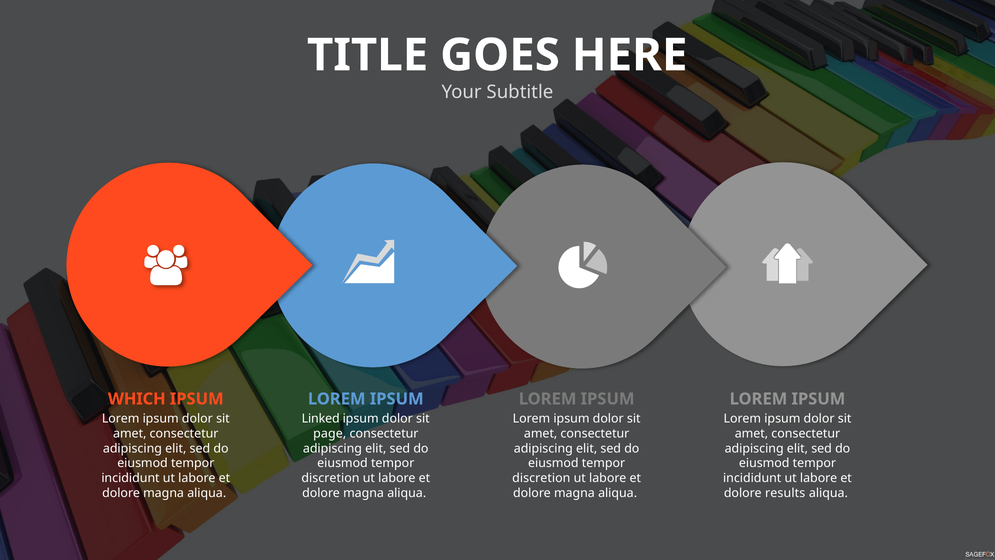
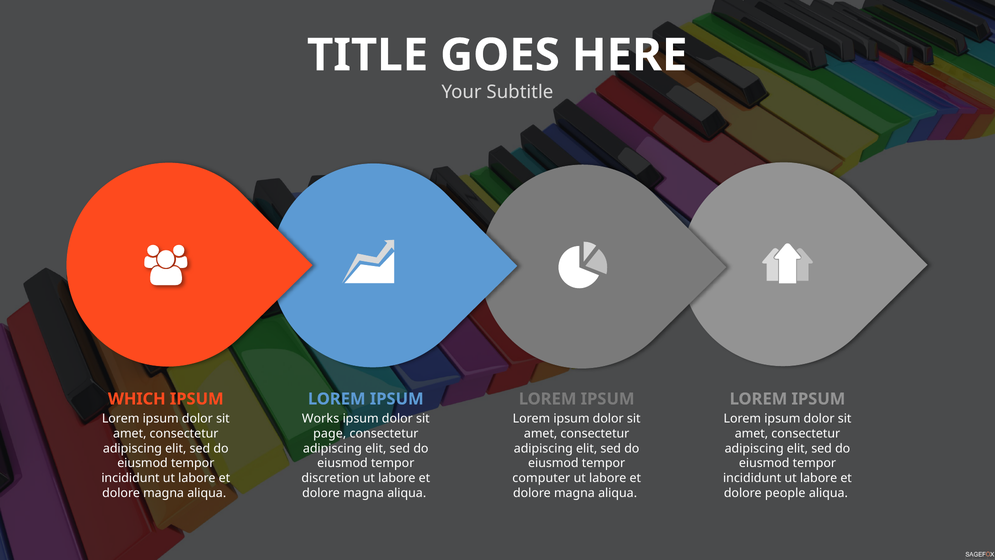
Linked: Linked -> Works (321, 418)
discretion: discretion -> computer (541, 478)
results: results -> people (785, 493)
